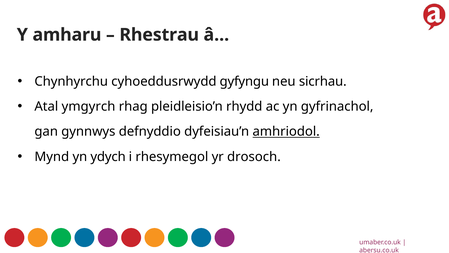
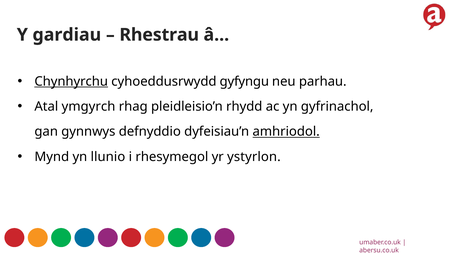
amharu: amharu -> gardiau (67, 35)
Chynhyrchu underline: none -> present (71, 81)
sicrhau: sicrhau -> parhau (323, 81)
ydych: ydych -> llunio (108, 157)
drosoch: drosoch -> ystyrlon (254, 157)
